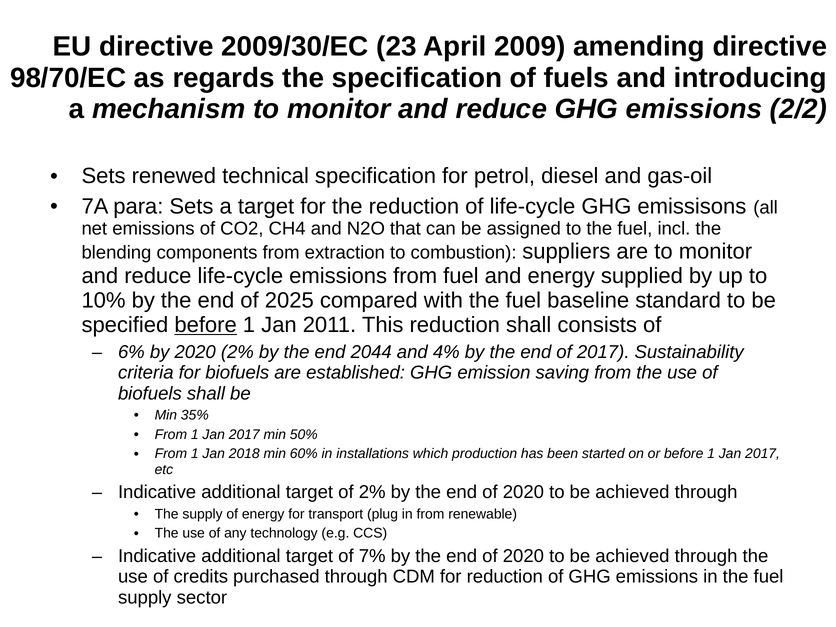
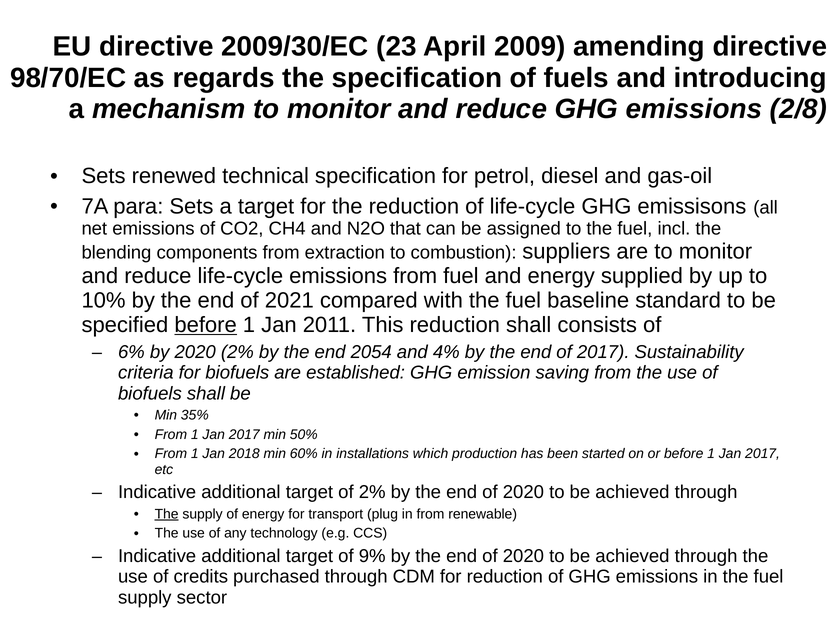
2/2: 2/2 -> 2/8 (799, 109)
2025: 2025 -> 2021 (289, 300)
2044: 2044 -> 2054 (371, 352)
The underline: none -> present (167, 514)
7%: 7% -> 9% (372, 556)
